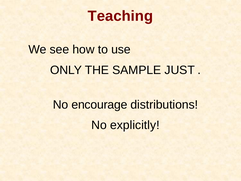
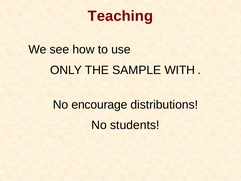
JUST: JUST -> WITH (180, 70)
explicitly: explicitly -> students (135, 125)
